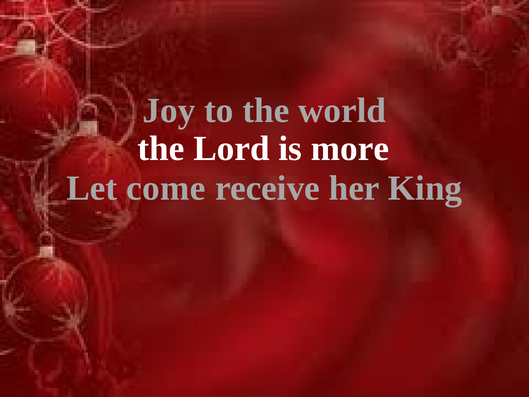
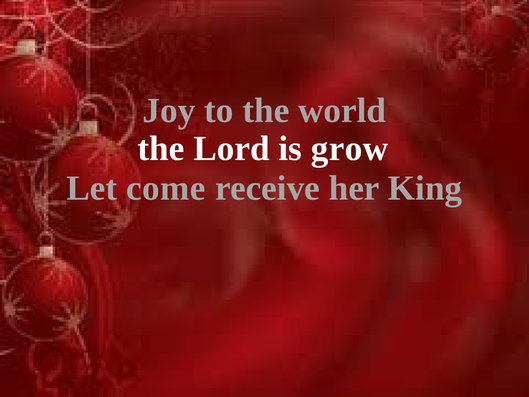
more: more -> grow (350, 148)
